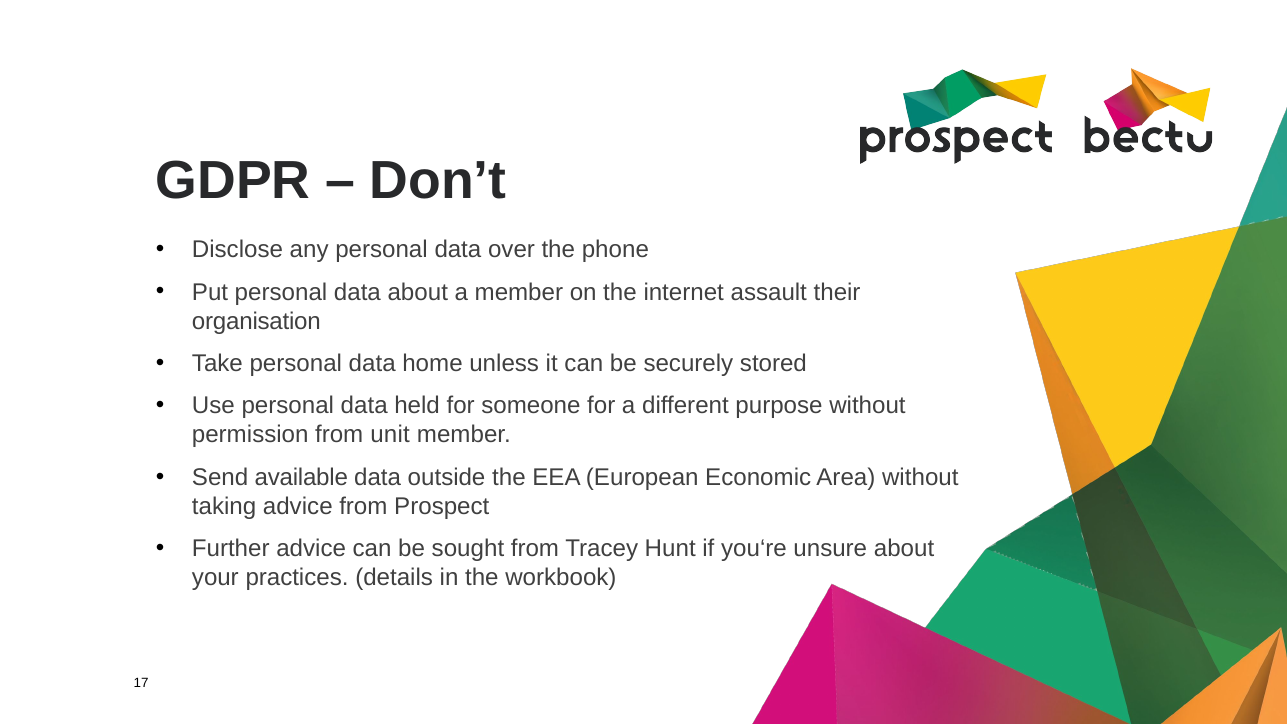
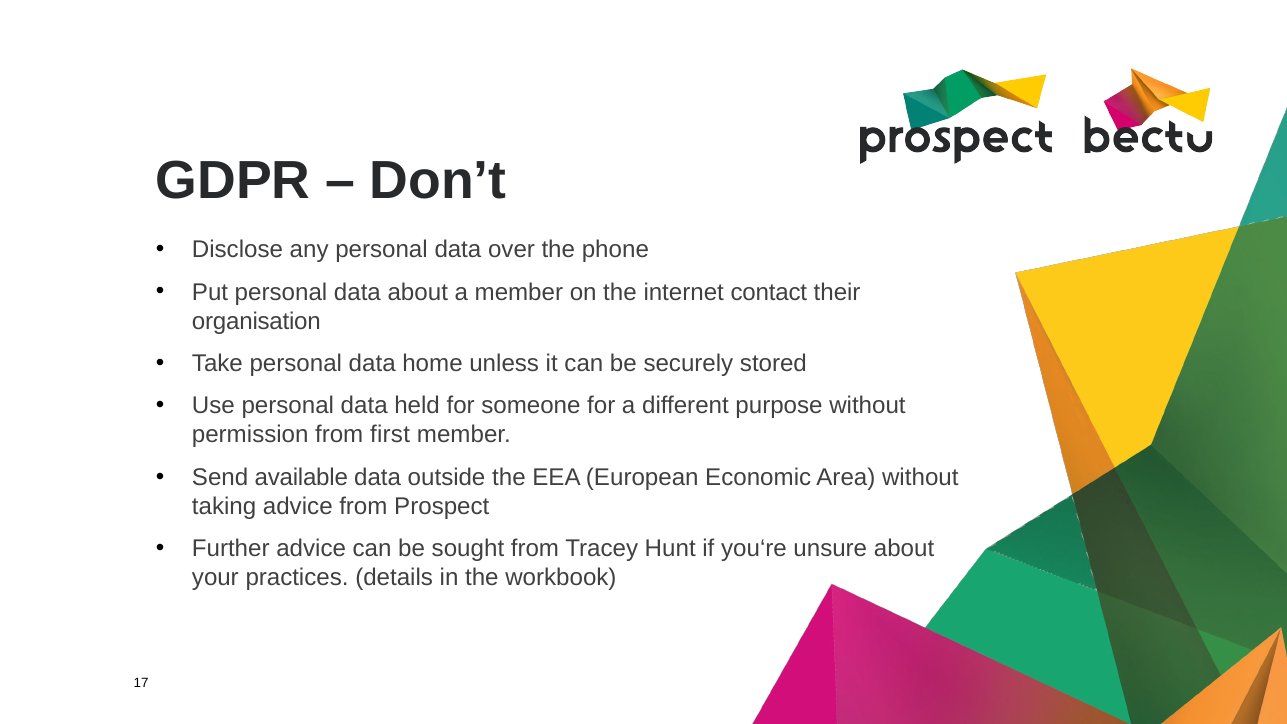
assault: assault -> contact (769, 292)
unit: unit -> first (390, 435)
